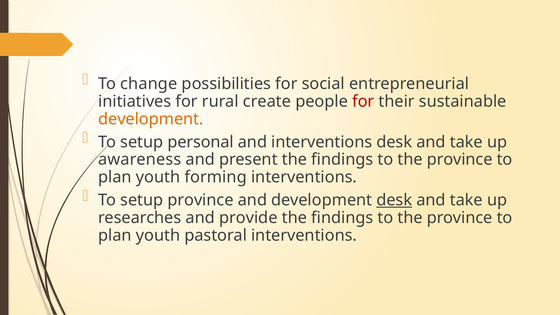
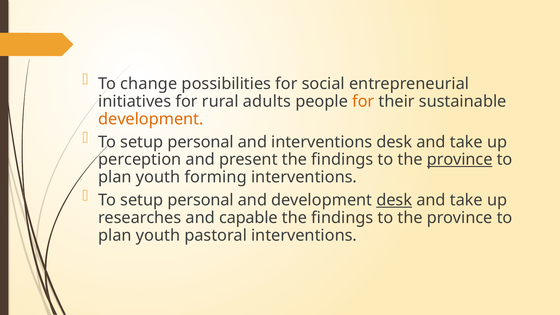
create: create -> adults (267, 101)
for colour: red -> orange (363, 101)
awareness: awareness -> perception (140, 160)
province underline: none -> present (460, 160)
province: province -> personal (201, 200)
provide: provide -> capable (248, 218)
